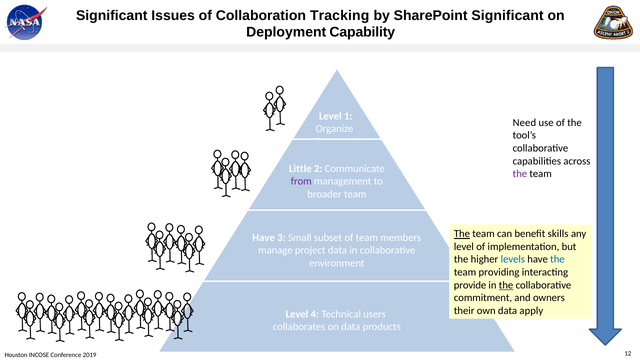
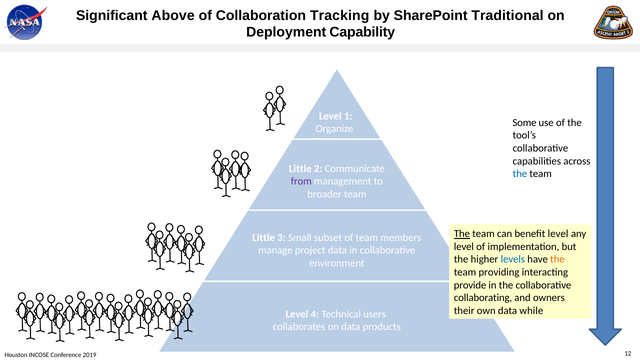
Issues: Issues -> Above (173, 15)
SharePoint Significant: Significant -> Traditional (508, 15)
Need: Need -> Some (525, 123)
the colour: purple -> blue (520, 174)
benefit skills: skills -> level (558, 234)
Have: Have -> Little (264, 238)
the colour: blue -> orange (557, 259)
the underline: present -> none (506, 285)
commitment: commitment -> collaborating (483, 298)
apply: apply -> while (531, 311)
